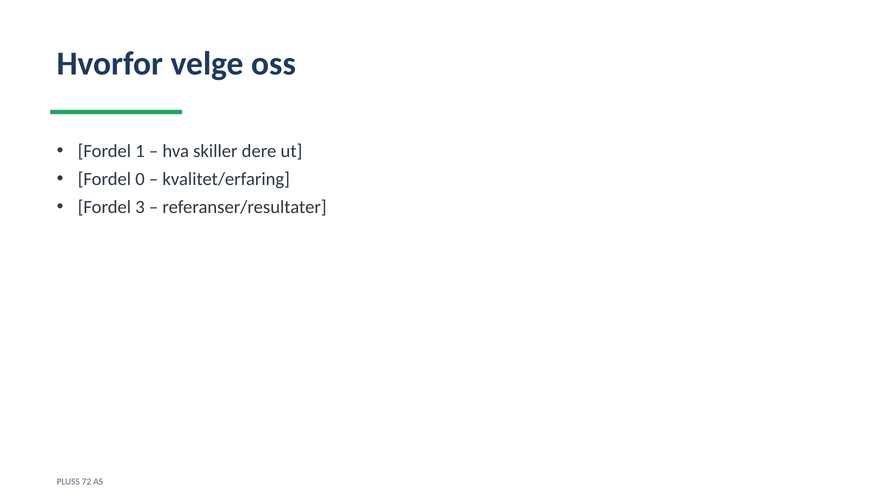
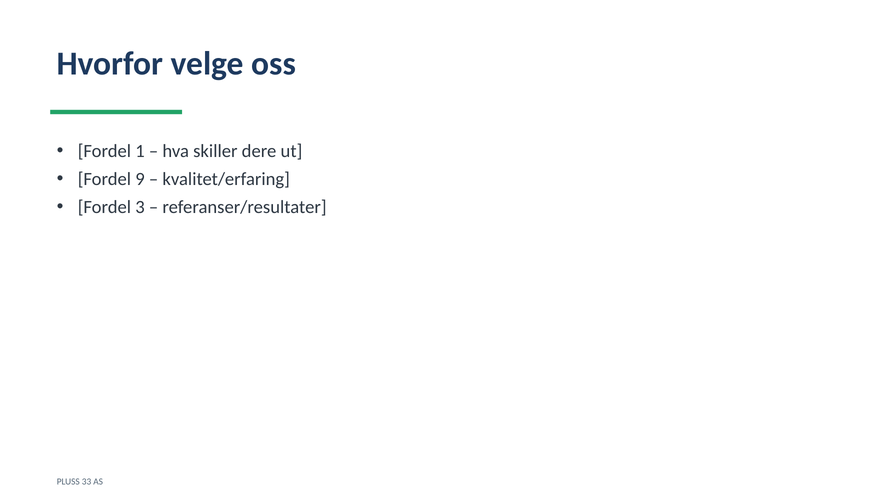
0: 0 -> 9 (140, 179)
72: 72 -> 33 (87, 482)
